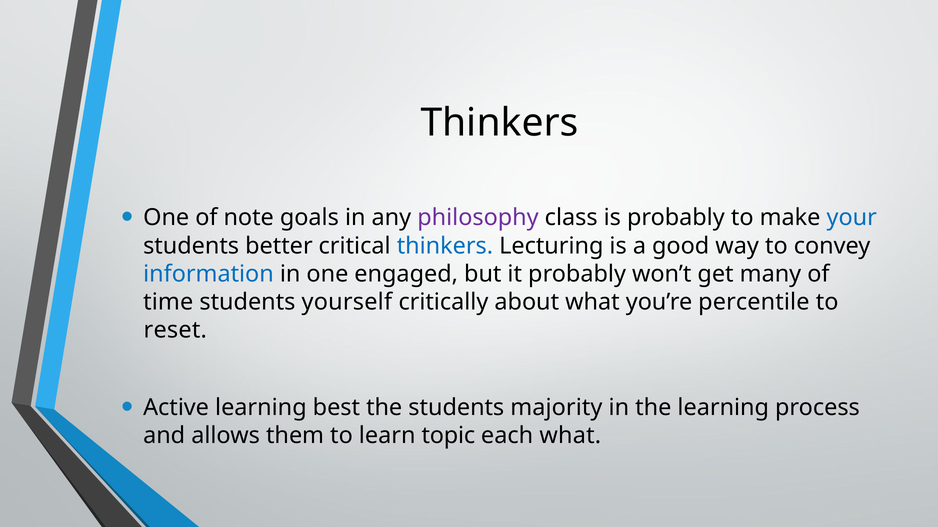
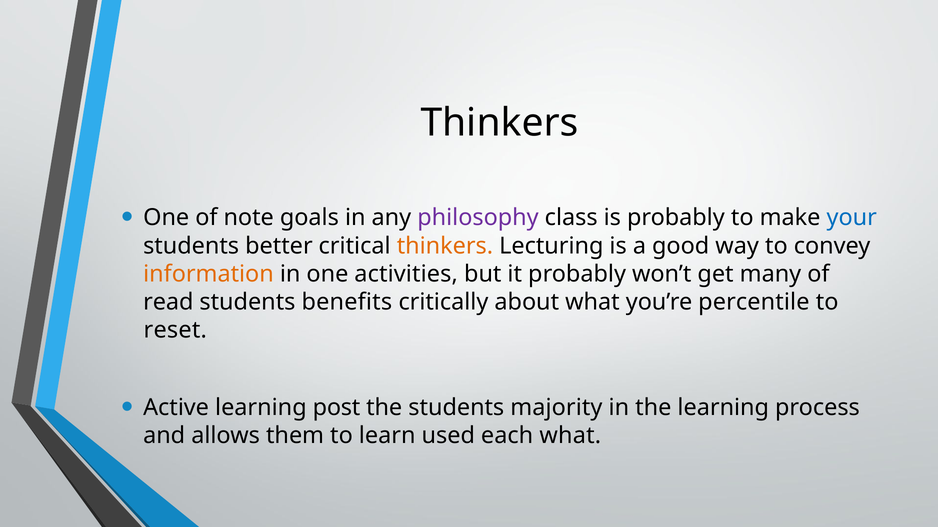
thinkers colour: blue -> orange (445, 246)
information colour: blue -> orange (208, 274)
engaged: engaged -> activities (406, 274)
time: time -> read (168, 302)
yourself: yourself -> benefits (347, 302)
best: best -> post (337, 408)
topic: topic -> used (448, 436)
